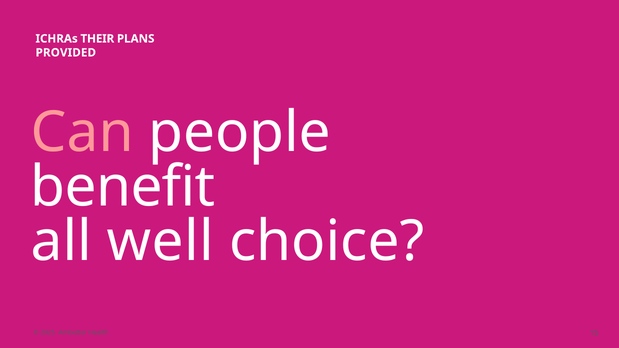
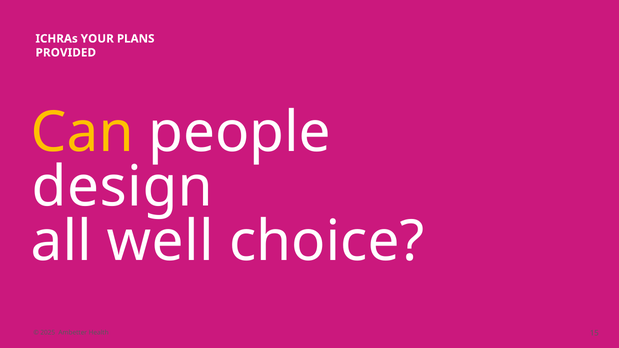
THEIR: THEIR -> YOUR (97, 39)
Can colour: pink -> yellow (82, 133)
benefit: benefit -> design (122, 187)
